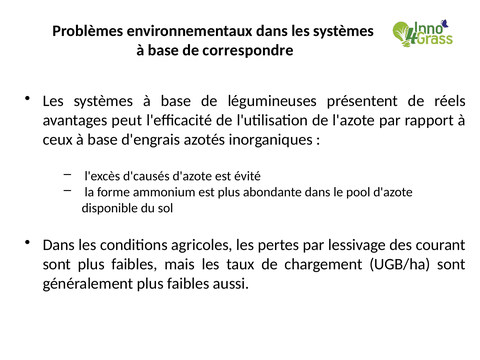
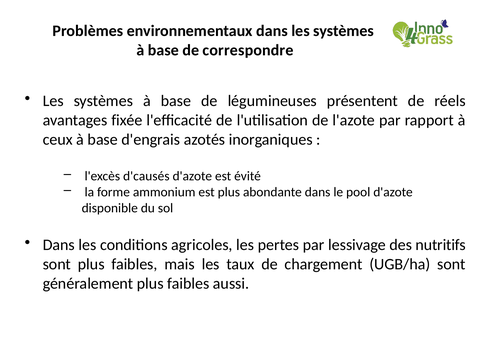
peut: peut -> fixée (127, 120)
courant: courant -> nutritifs (441, 245)
